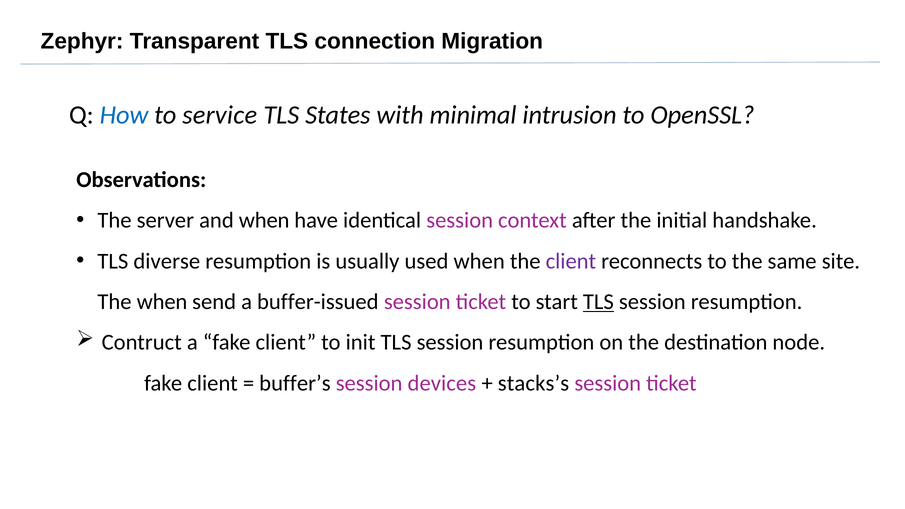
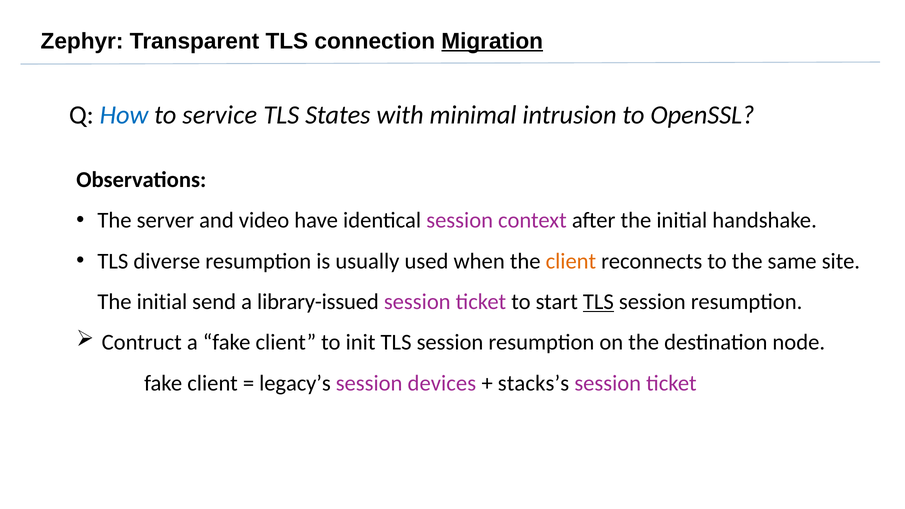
Migration underline: none -> present (492, 41)
and when: when -> video (264, 220)
client colour: purple -> orange (571, 261)
when: when -> initial (162, 302)
buffer-issued: buffer-issued -> library-issued (318, 302)
buffer’s: buffer’s -> legacy’s (295, 383)
